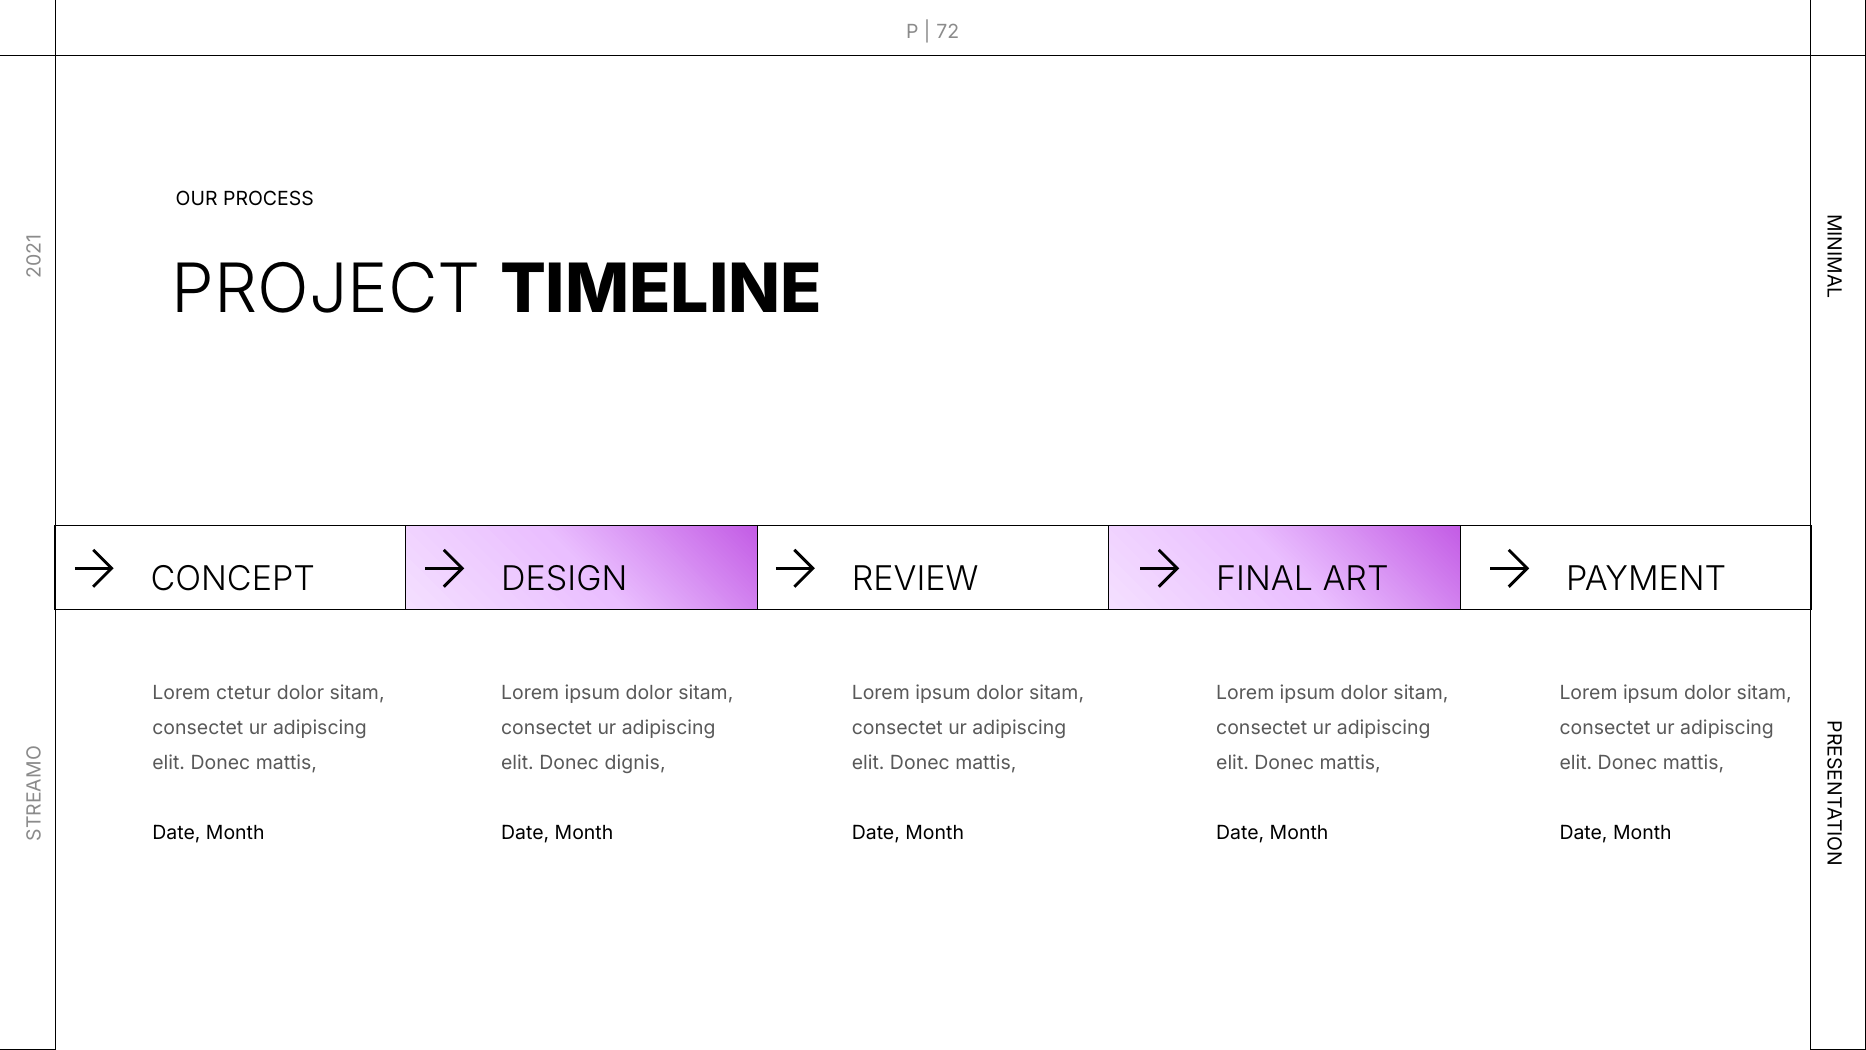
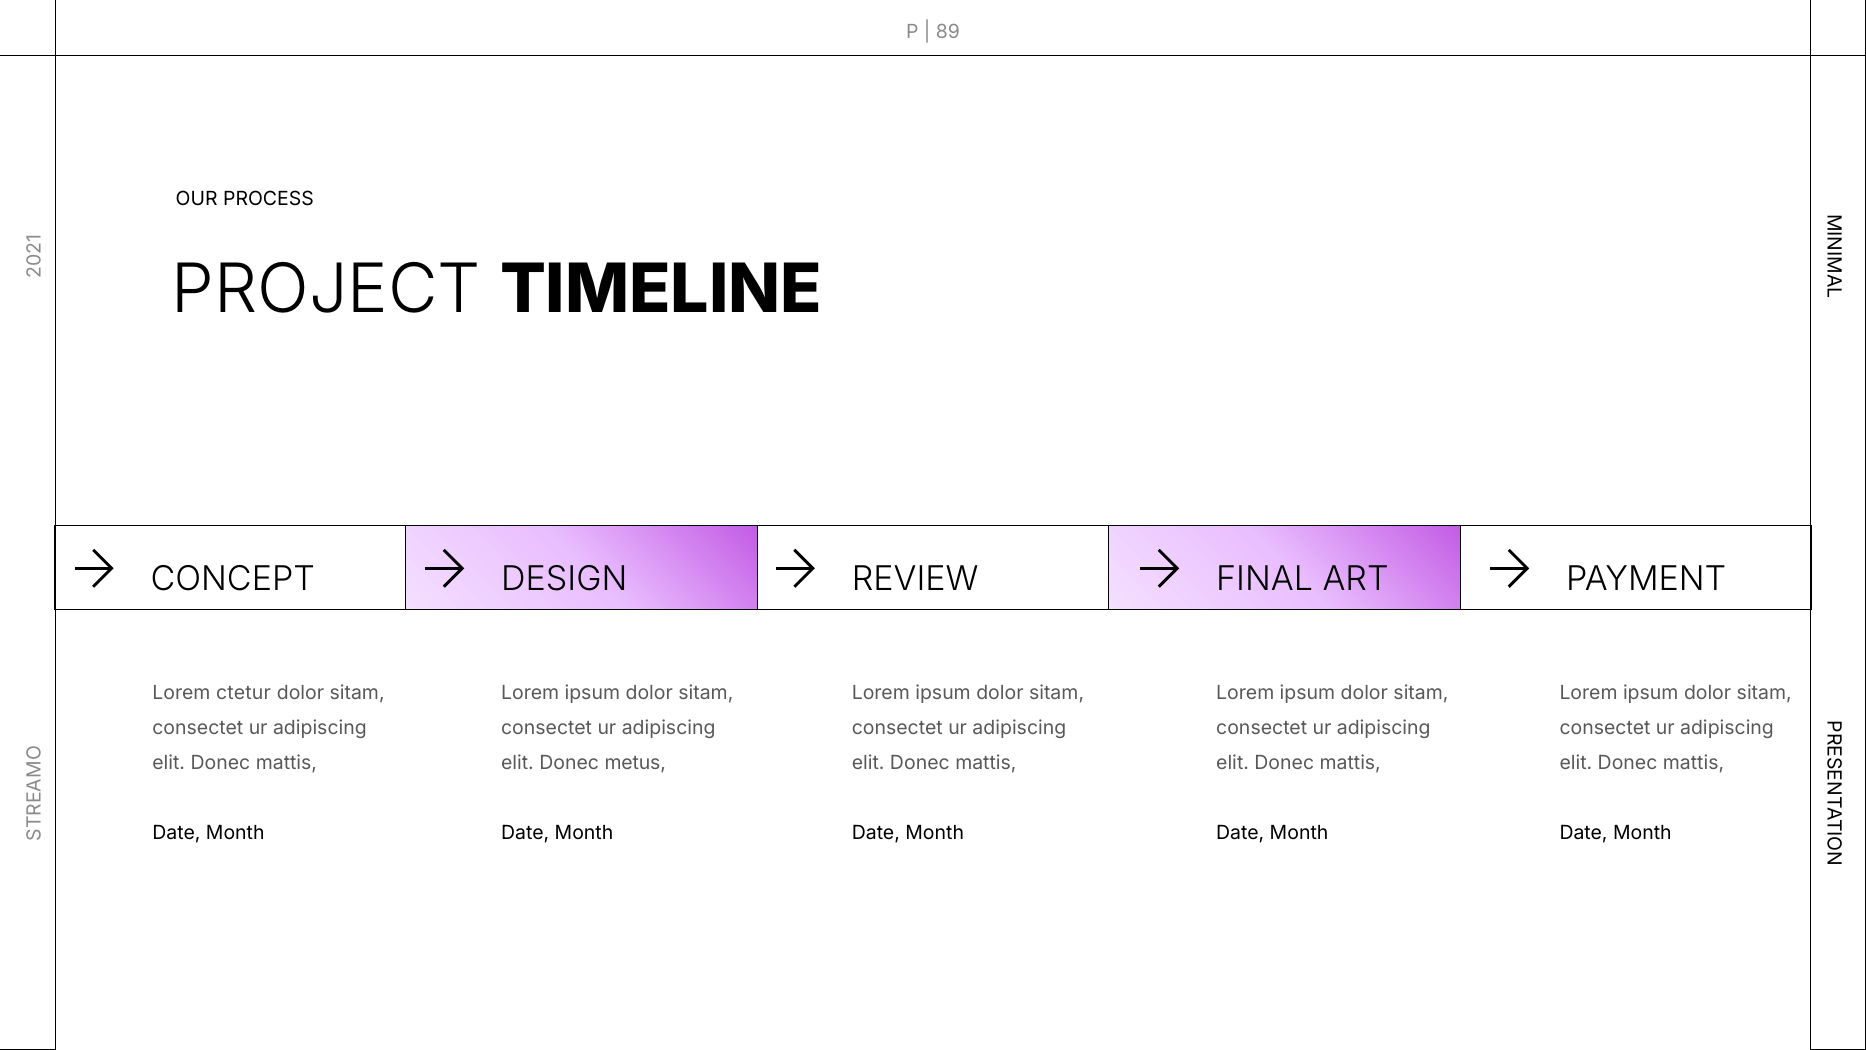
72: 72 -> 89 (948, 32)
dignis: dignis -> metus (635, 762)
